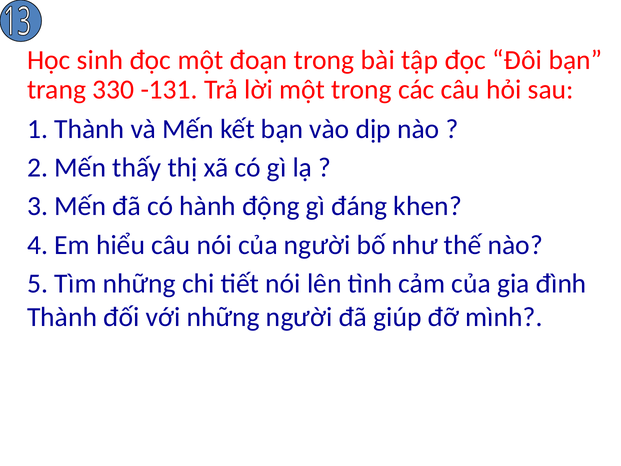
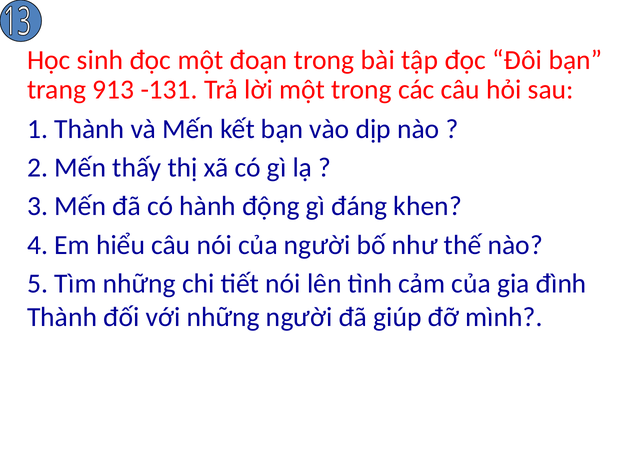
330: 330 -> 913 (113, 90)
